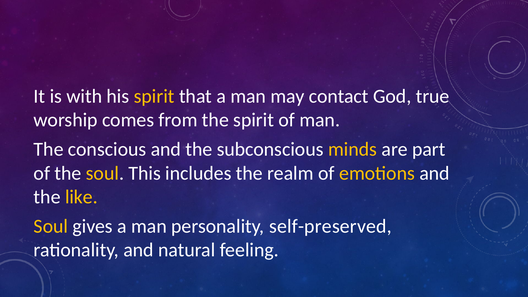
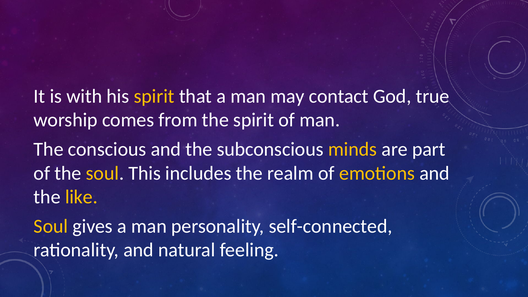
self-preserved: self-preserved -> self-connected (331, 226)
